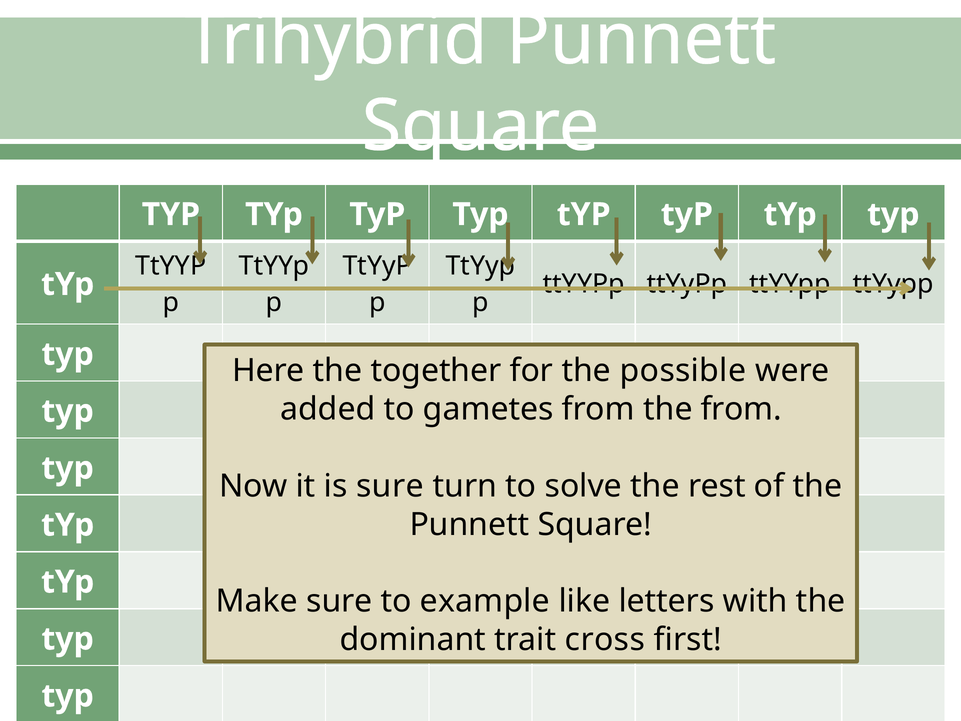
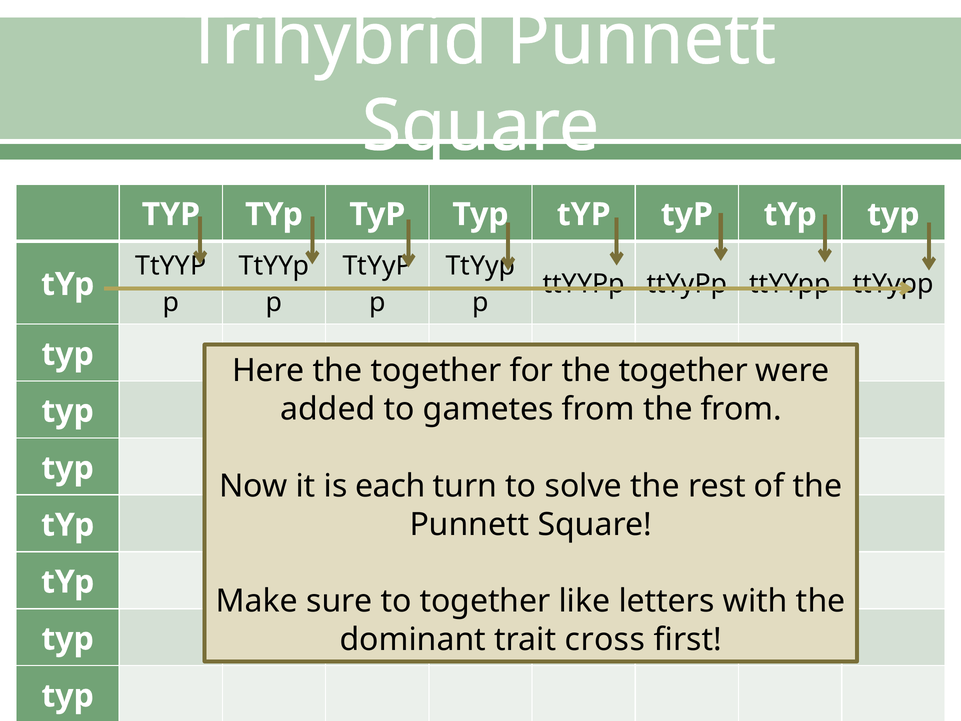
for the possible: possible -> together (683, 371)
is sure: sure -> each (390, 486)
to example: example -> together (485, 601)
